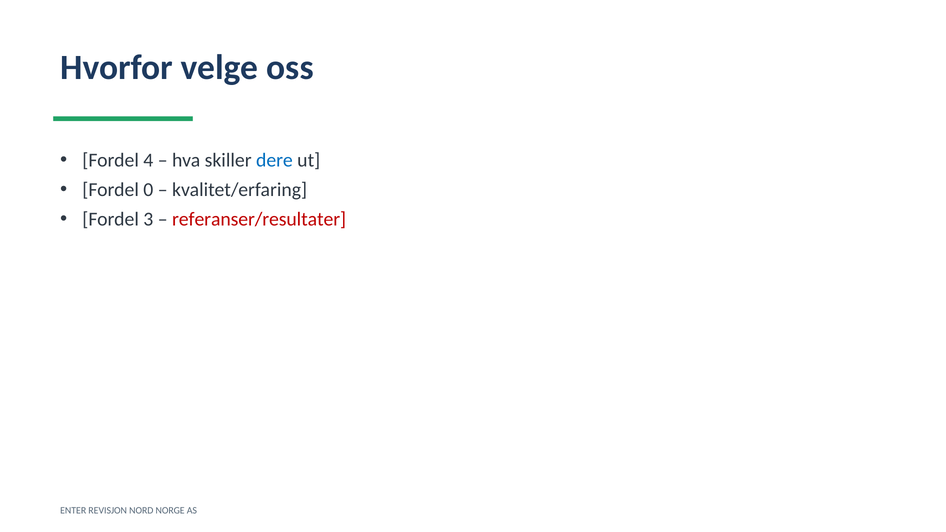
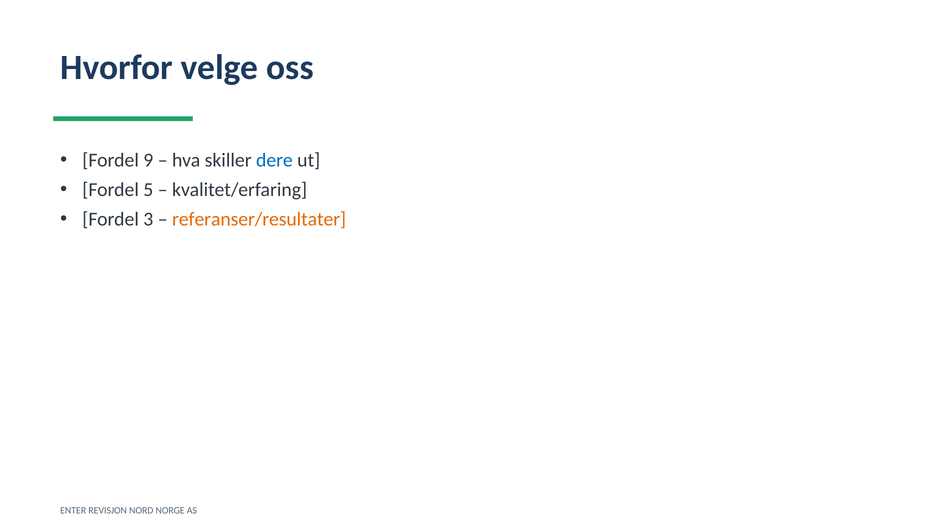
4: 4 -> 9 (148, 160)
0: 0 -> 5 (148, 190)
referanser/resultater colour: red -> orange (259, 219)
